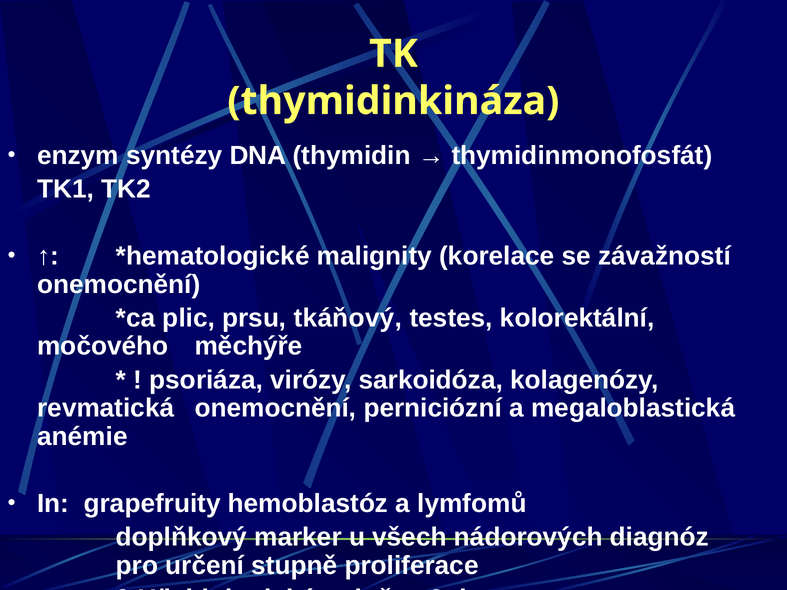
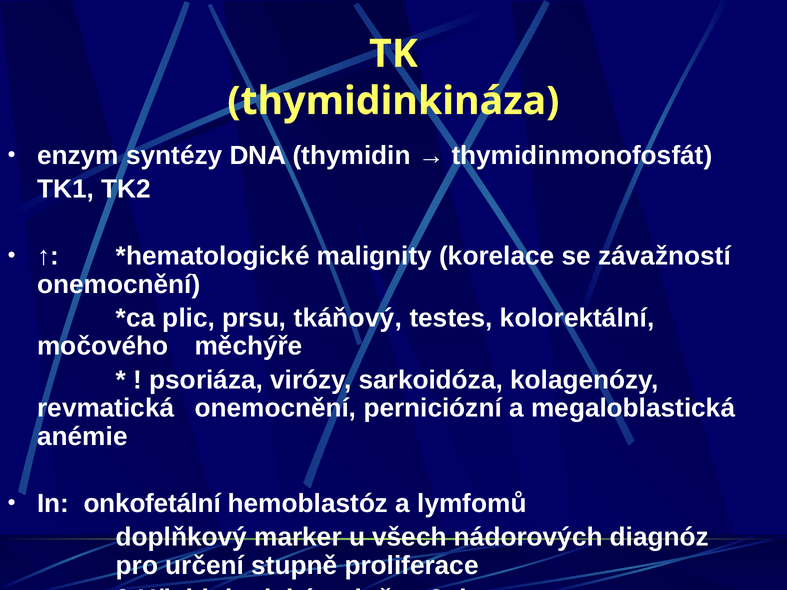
grapefruity: grapefruity -> onkofetální (152, 504)
